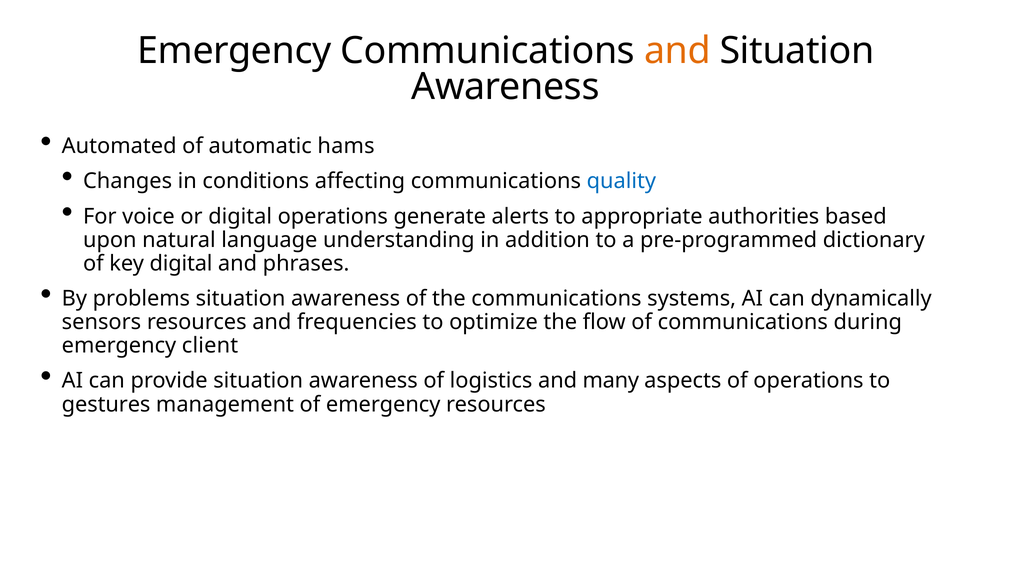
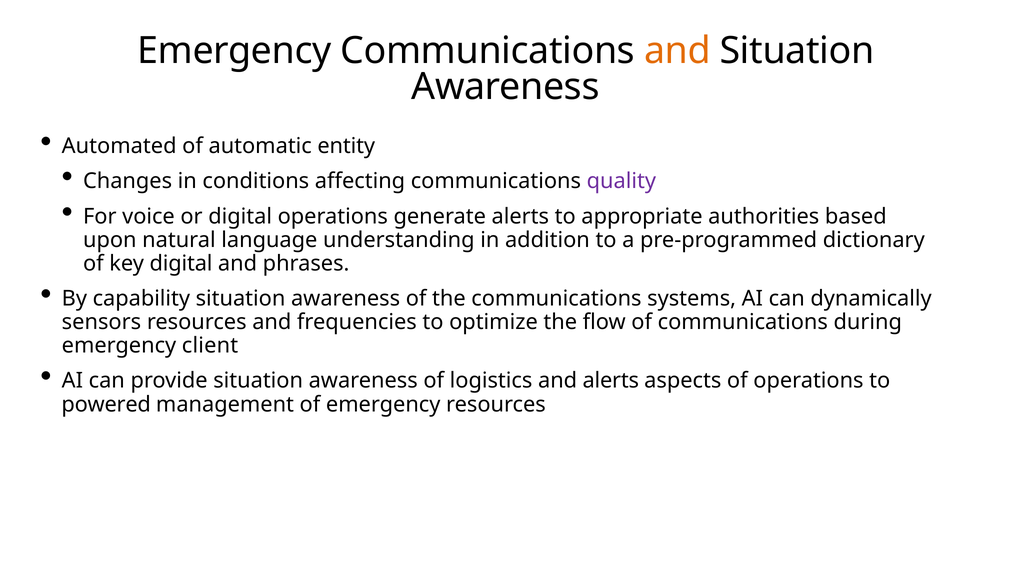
hams: hams -> entity (346, 146)
quality colour: blue -> purple (621, 181)
problems: problems -> capability (141, 298)
and many: many -> alerts (611, 381)
gestures: gestures -> powered (106, 404)
